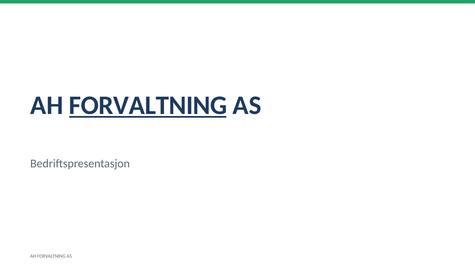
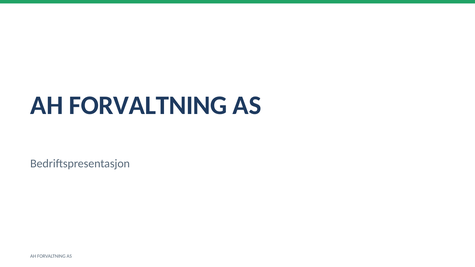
FORVALTNING underline: present -> none (148, 105)
